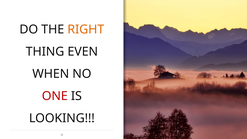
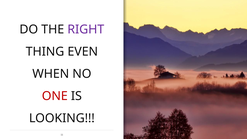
RIGHT colour: orange -> purple (86, 29)
